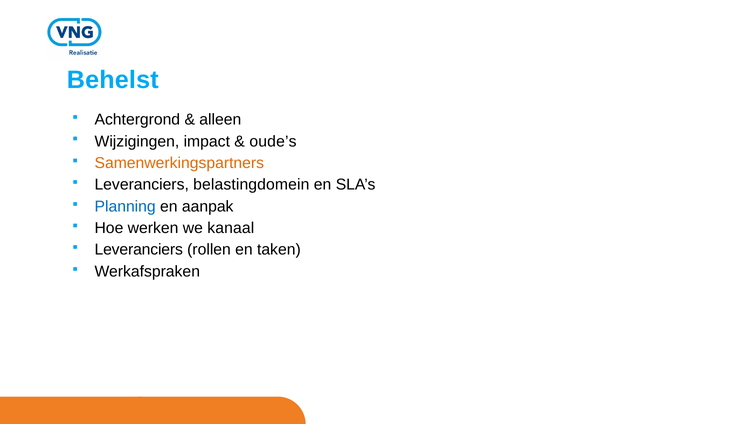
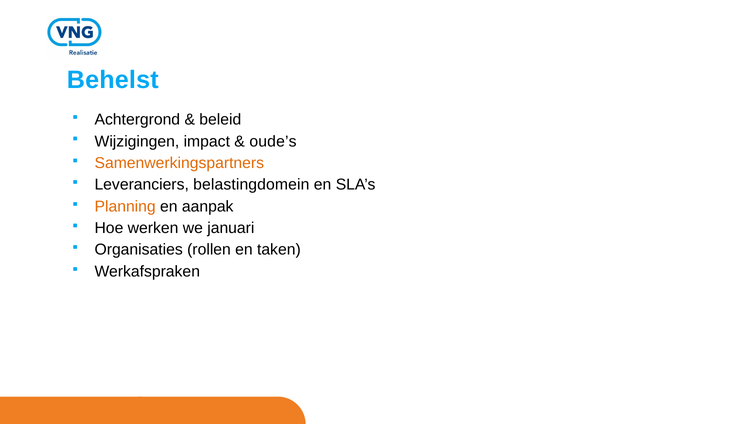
alleen: alleen -> beleid (220, 120)
Planning colour: blue -> orange (125, 206)
kanaal: kanaal -> januari (231, 228)
Leveranciers: Leveranciers -> Organisaties (139, 250)
